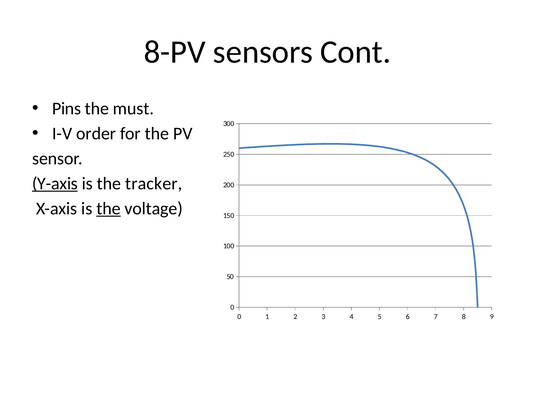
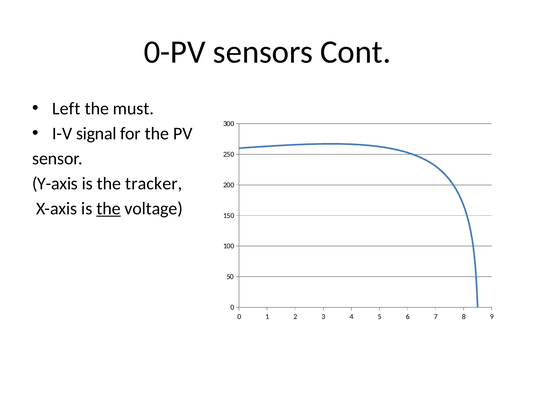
8-PV: 8-PV -> 0-PV (175, 52)
Pins: Pins -> Left (66, 108)
order: order -> signal (96, 133)
Y-axis underline: present -> none (55, 183)
